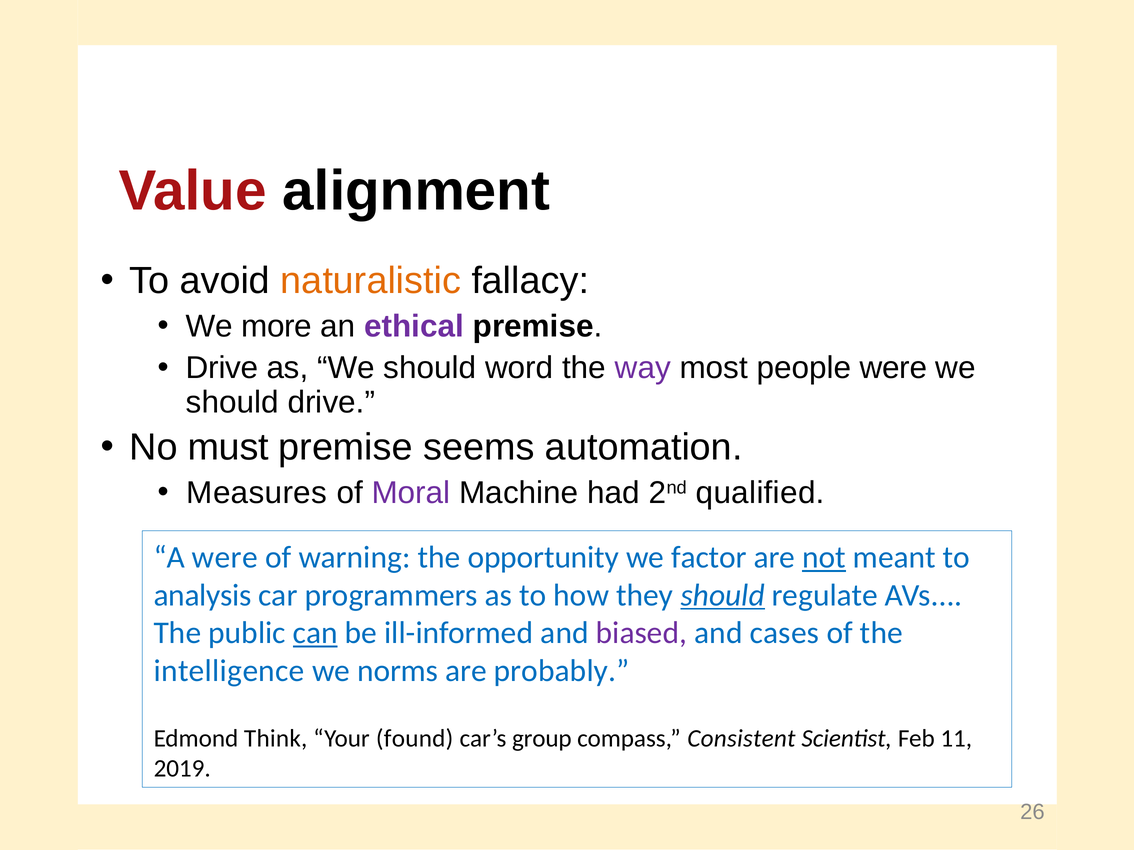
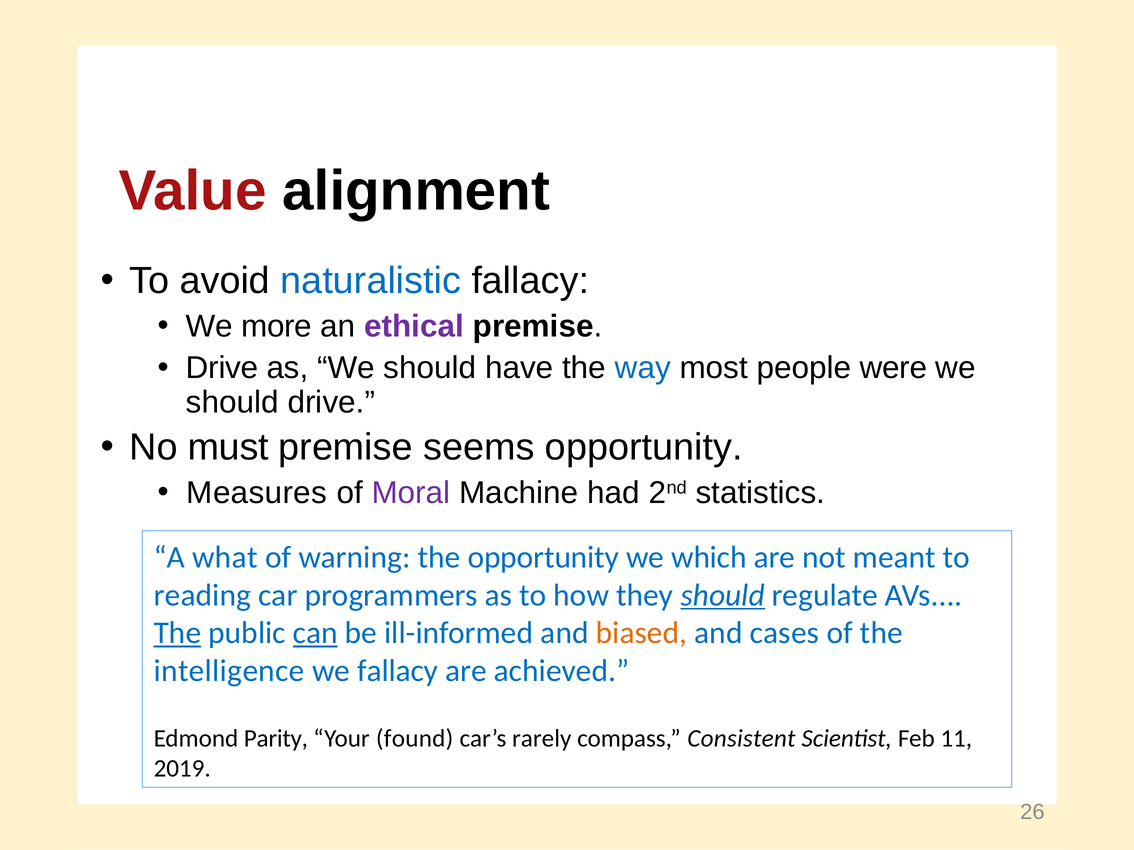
naturalistic colour: orange -> blue (371, 281)
word: word -> have (519, 368)
way colour: purple -> blue (643, 368)
seems automation: automation -> opportunity (644, 448)
qualified: qualified -> statistics (760, 493)
A were: were -> what (225, 558)
factor: factor -> which (709, 558)
not underline: present -> none (824, 558)
analysis: analysis -> reading (202, 596)
The underline: none -> present (177, 633)
biased colour: purple -> orange (641, 633)
we norms: norms -> fallacy (398, 671)
probably: probably -> achieved (562, 671)
Think: Think -> Parity (276, 739)
group: group -> rarely (542, 739)
